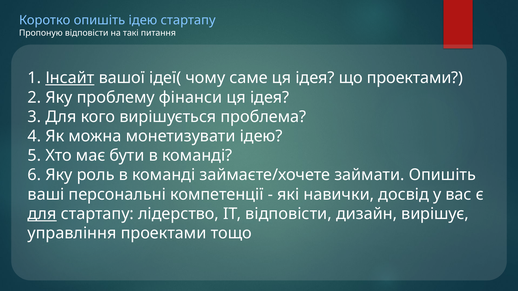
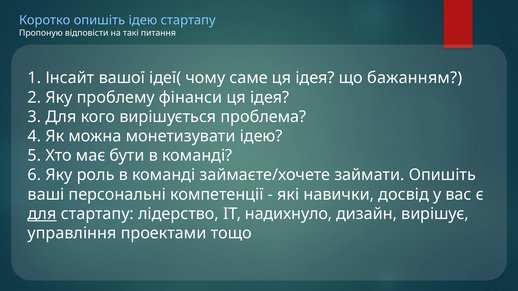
Інсайт underline: present -> none (70, 78)
що проектами: проектами -> бажанням (415, 78)
IT відповісти: відповісти -> надихнуло (289, 214)
